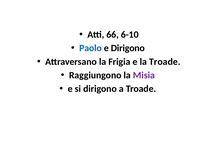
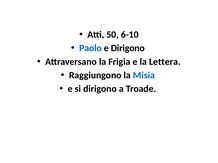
66: 66 -> 50 (113, 35)
la Troade: Troade -> Lettera (165, 62)
Misia colour: purple -> blue (144, 75)
